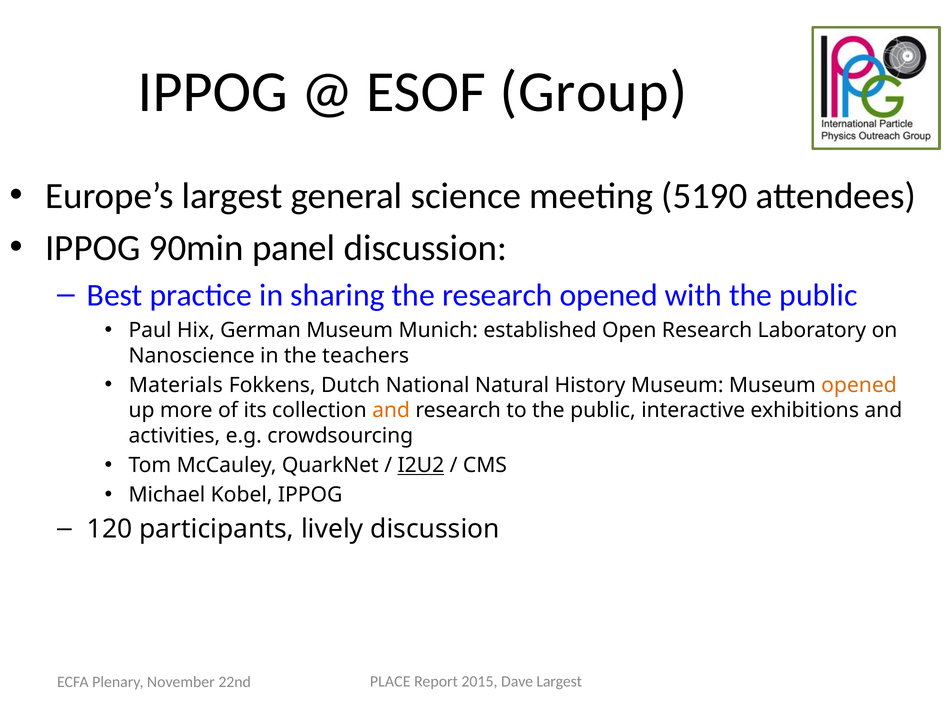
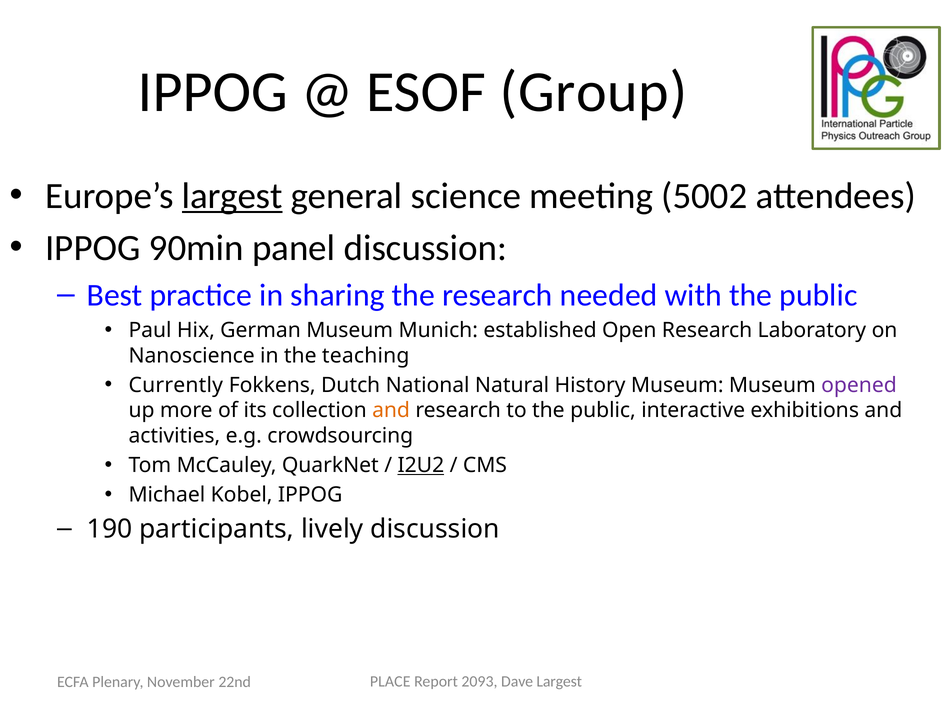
largest underline: none -> present (232, 196)
5190: 5190 -> 5002 (704, 196)
research opened: opened -> needed (609, 295)
teachers: teachers -> teaching (366, 356)
Materials: Materials -> Currently (176, 385)
opened colour: orange -> purple (859, 385)
120: 120 -> 190 (110, 529)
2015: 2015 -> 2093 (479, 682)
